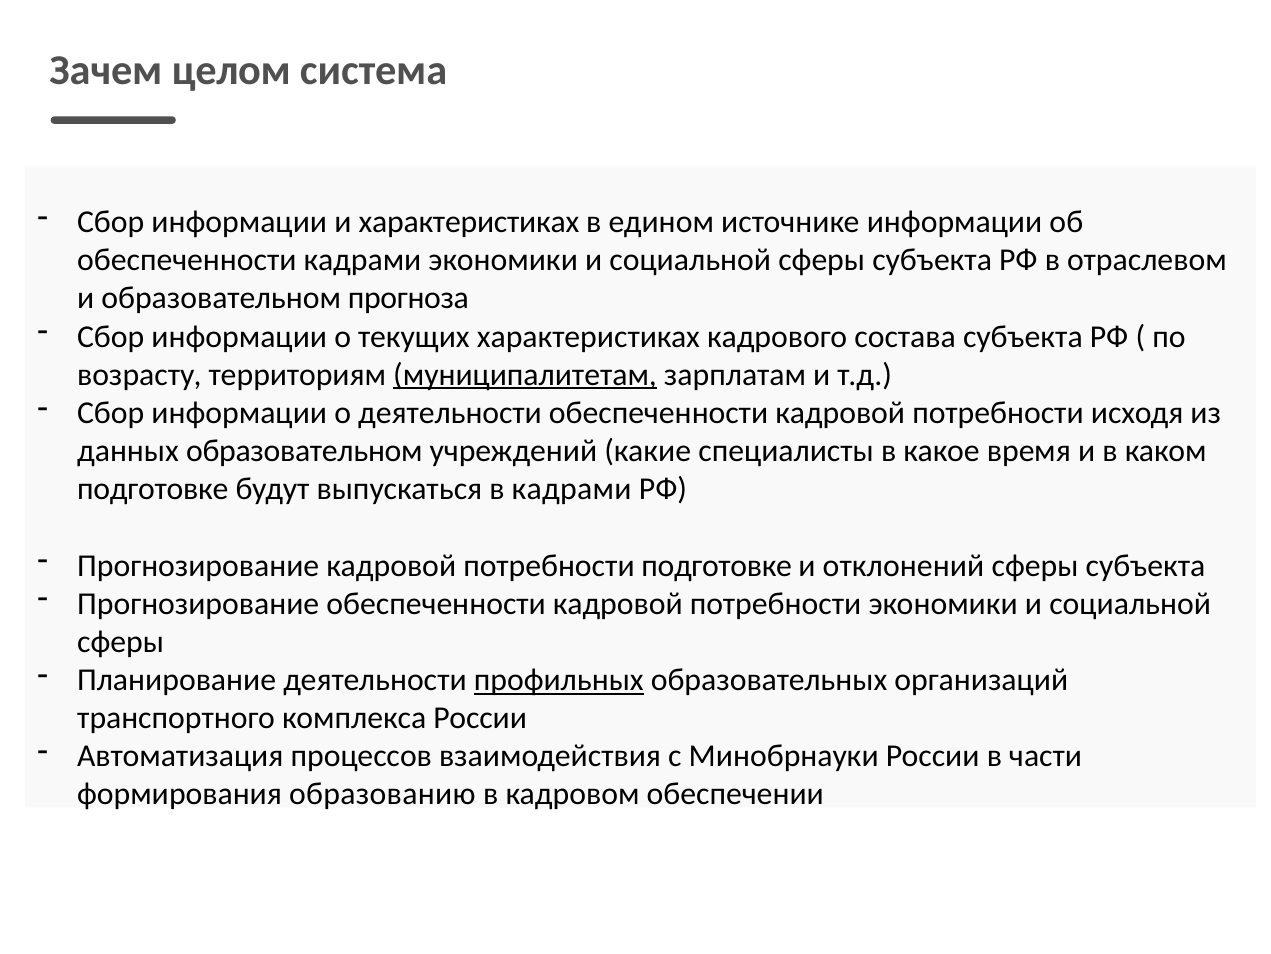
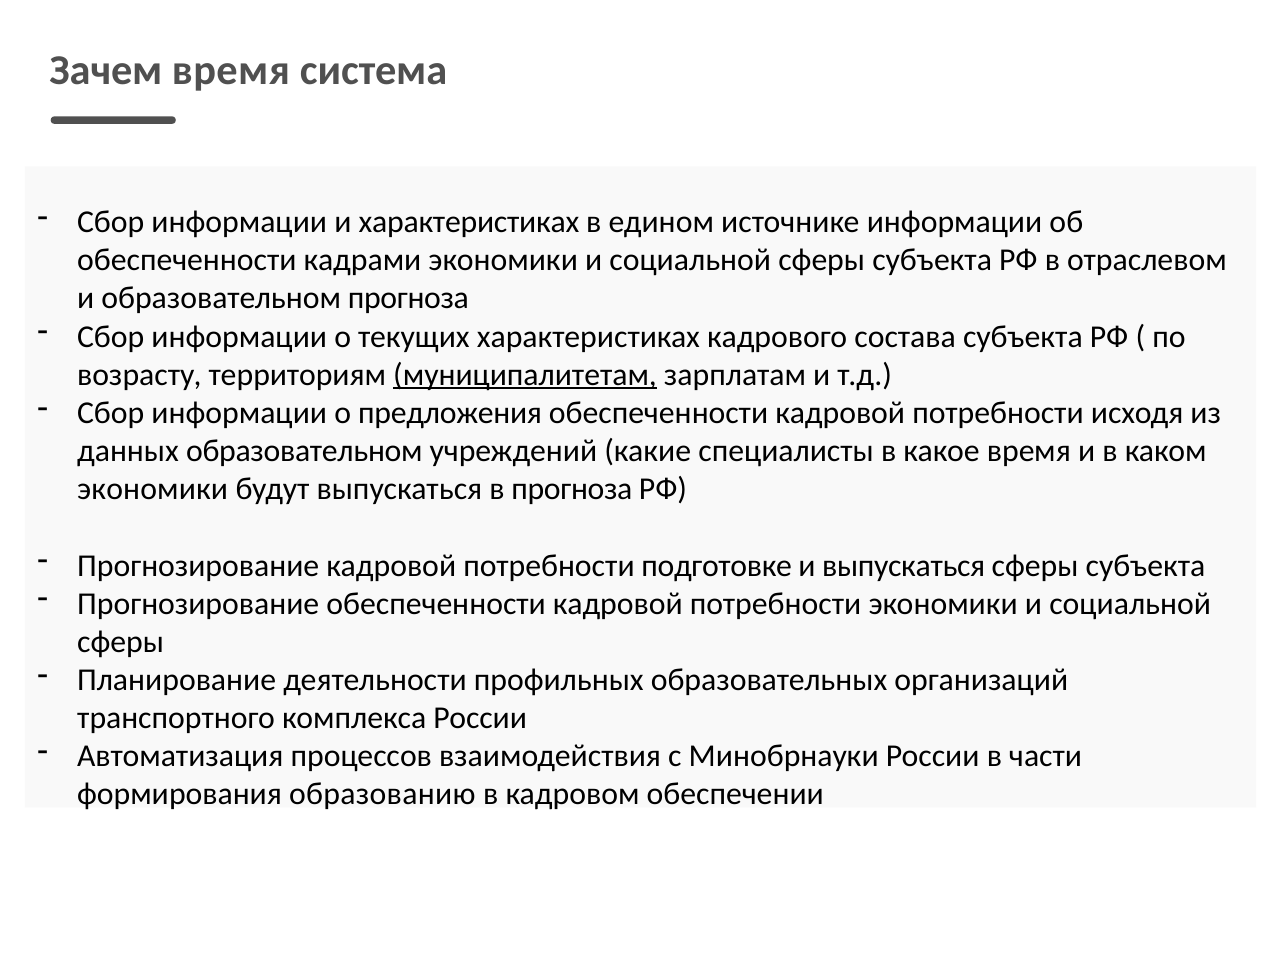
Зачем целом: целом -> время (231, 71)
о деятельности: деятельности -> предложения (450, 413)
подготовке: подготовке -> экономики (153, 489)
в кадрами: кадрами -> прогноза (572, 489)
и отклонений: отклонений -> выпускаться (904, 565)
профильных underline: present -> none (559, 679)
